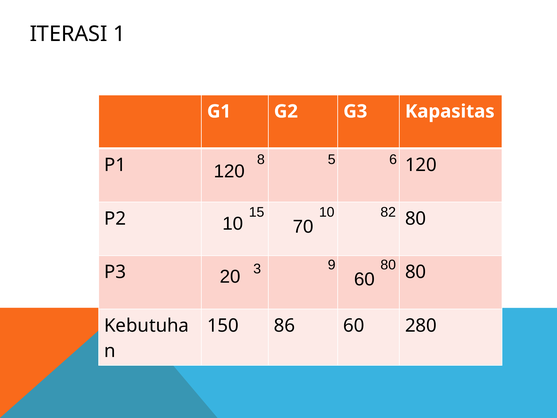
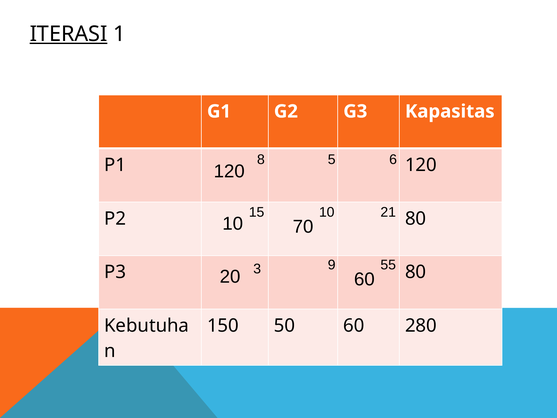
ITERASI underline: none -> present (69, 34)
82: 82 -> 21 (388, 212)
9 80: 80 -> 55 (388, 265)
86: 86 -> 50 (285, 325)
